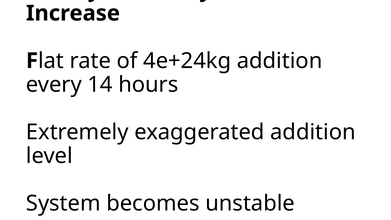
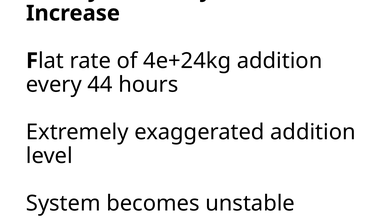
14: 14 -> 44 (100, 85)
